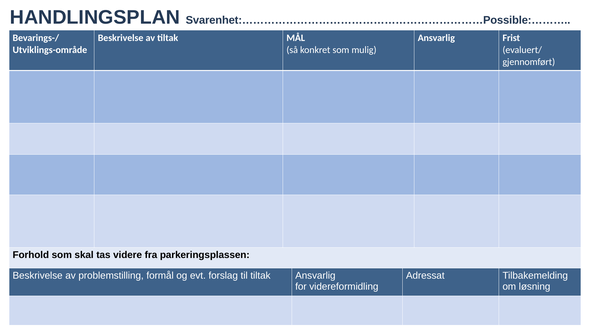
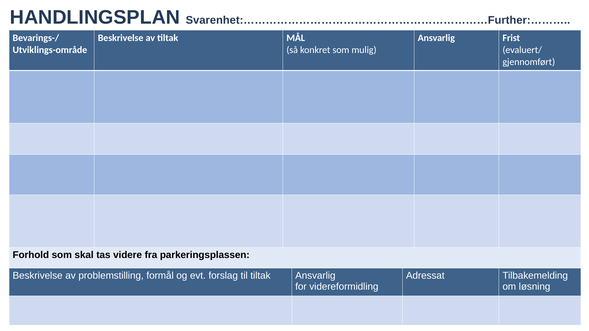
Svarenhet:…………………………………………………………Possible:………: Svarenhet:…………………………………………………………Possible:……… -> Svarenhet:…………………………………………………………Further:……… (378, 20)
